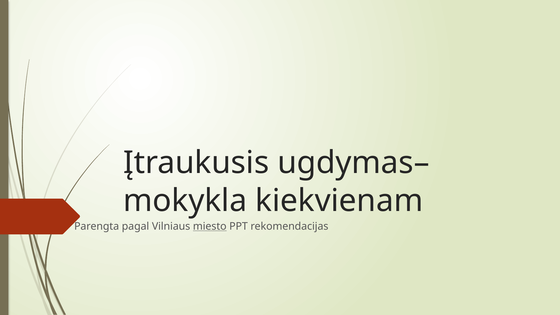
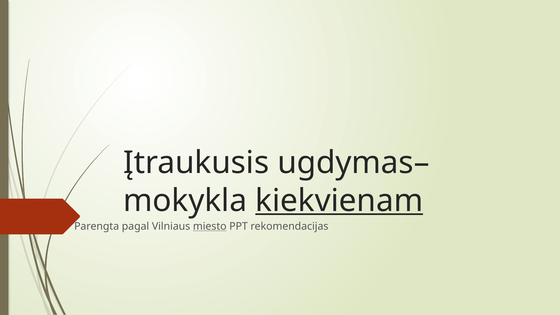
kiekvienam underline: none -> present (339, 201)
